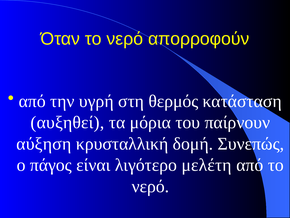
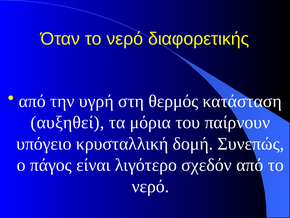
απορροφούν: απορροφούν -> διαφορετικής (199, 39)
αύξηση: αύξηση -> υπόγειο (44, 143)
μελέτη: μελέτη -> σχεδόν (207, 165)
